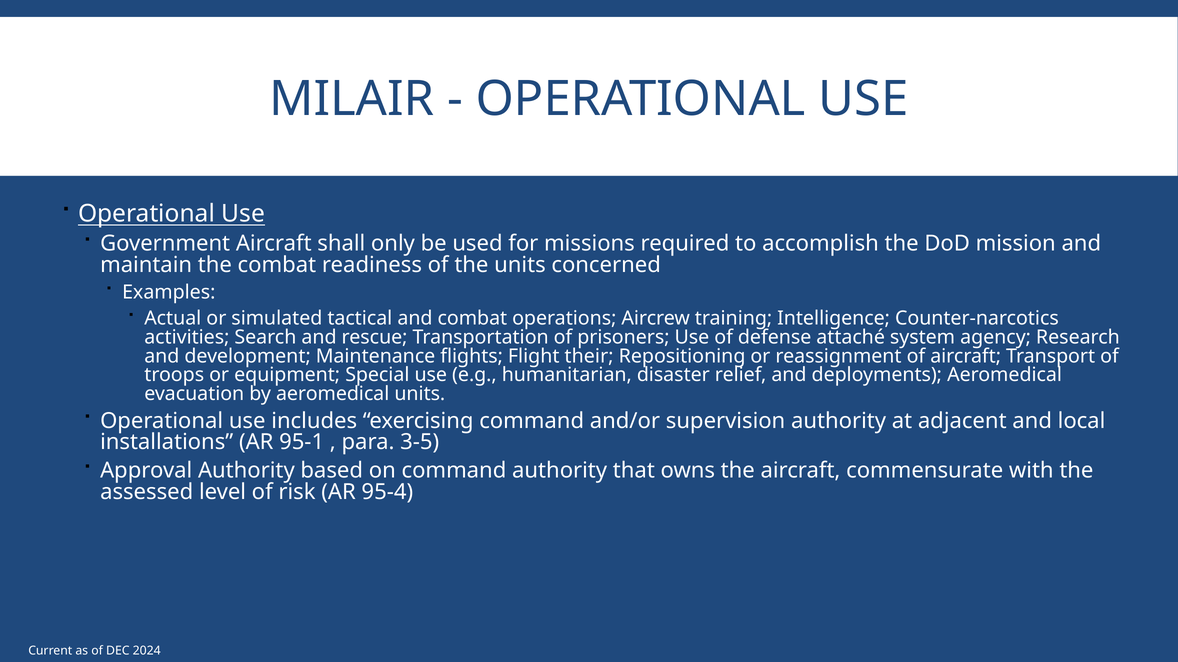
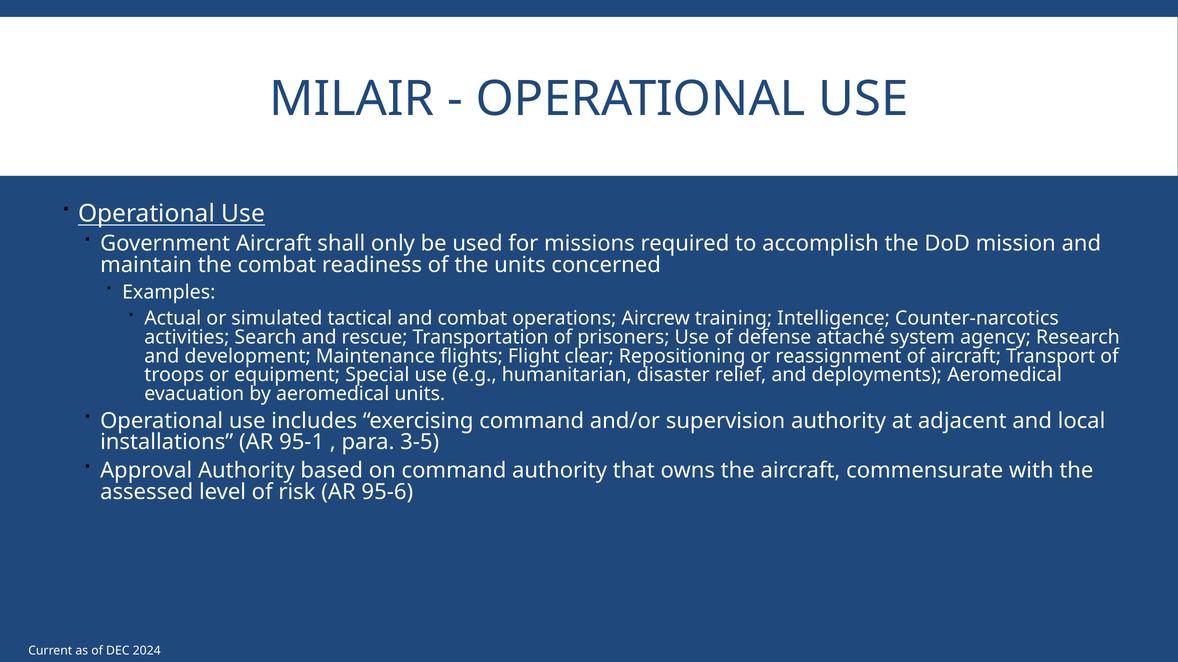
their: their -> clear (589, 356)
95-4: 95-4 -> 95-6 (387, 492)
